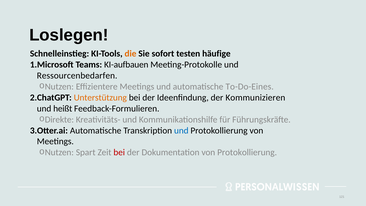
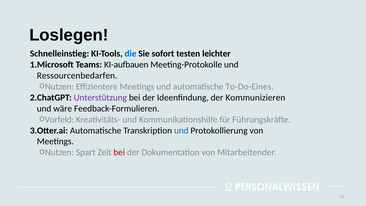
die colour: orange -> blue (130, 54)
häufige: häufige -> leichter (216, 54)
Unterstützung colour: orange -> purple (100, 97)
heißt: heißt -> wäre (63, 108)
Direkte: Direkte -> Vorfeld (59, 119)
von Protokollierung: Protokollierung -> Mitarbeitender (247, 152)
